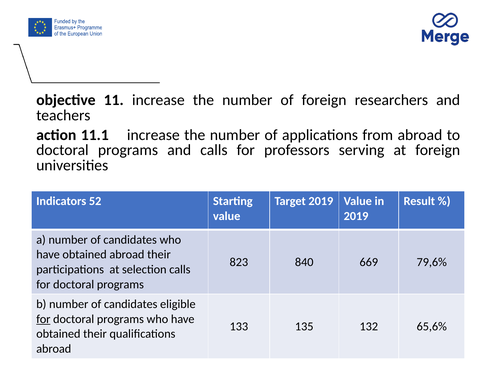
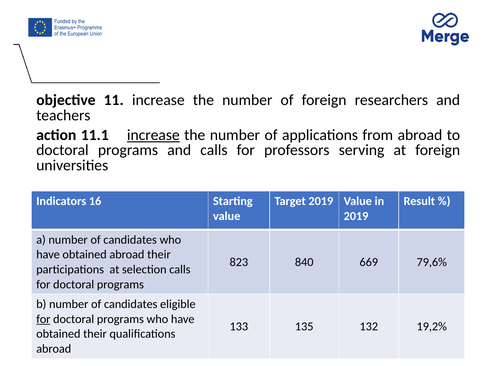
increase underline: none -> present (153, 135)
52: 52 -> 16 (95, 201)
65,6%: 65,6% -> 19,2% (432, 326)
